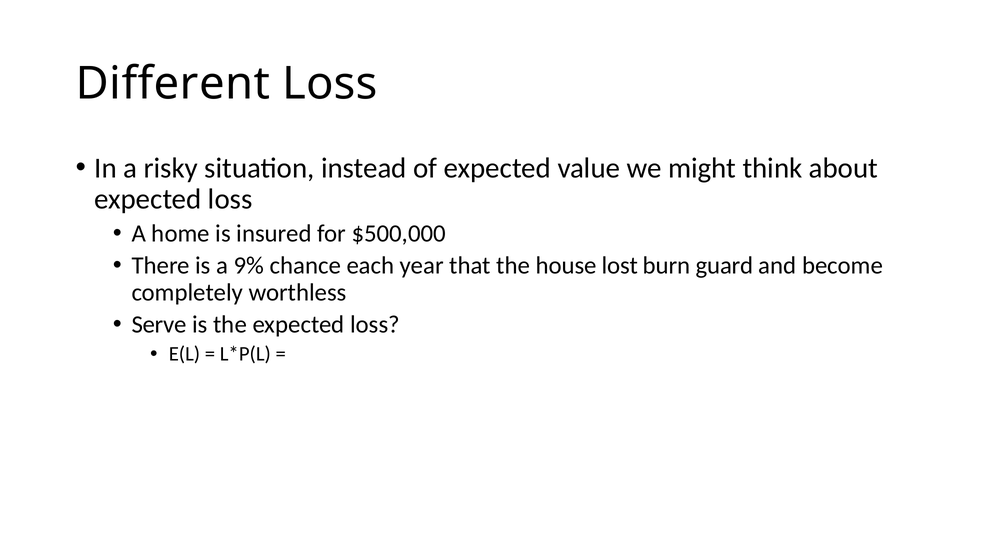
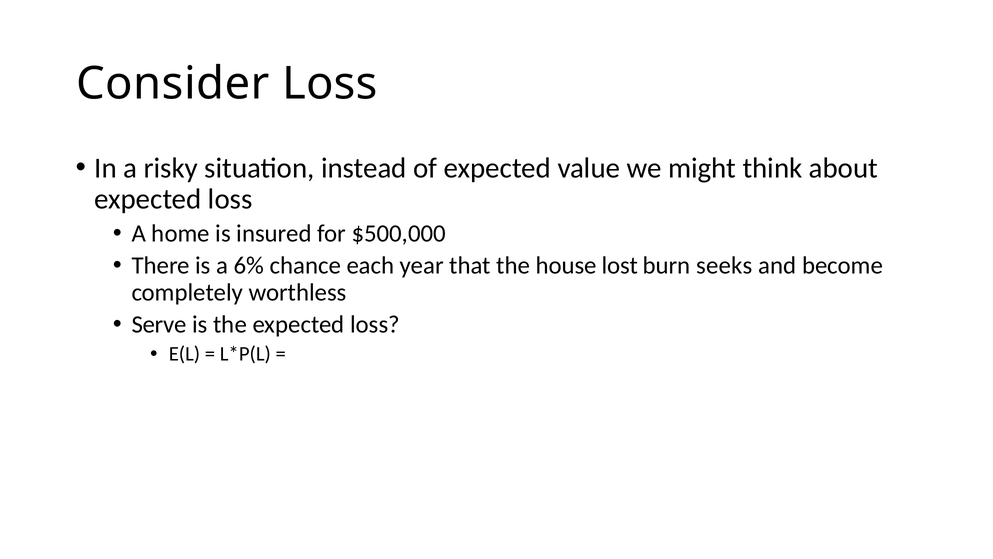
Different: Different -> Consider (173, 83)
9%: 9% -> 6% (249, 265)
guard: guard -> seeks (724, 265)
